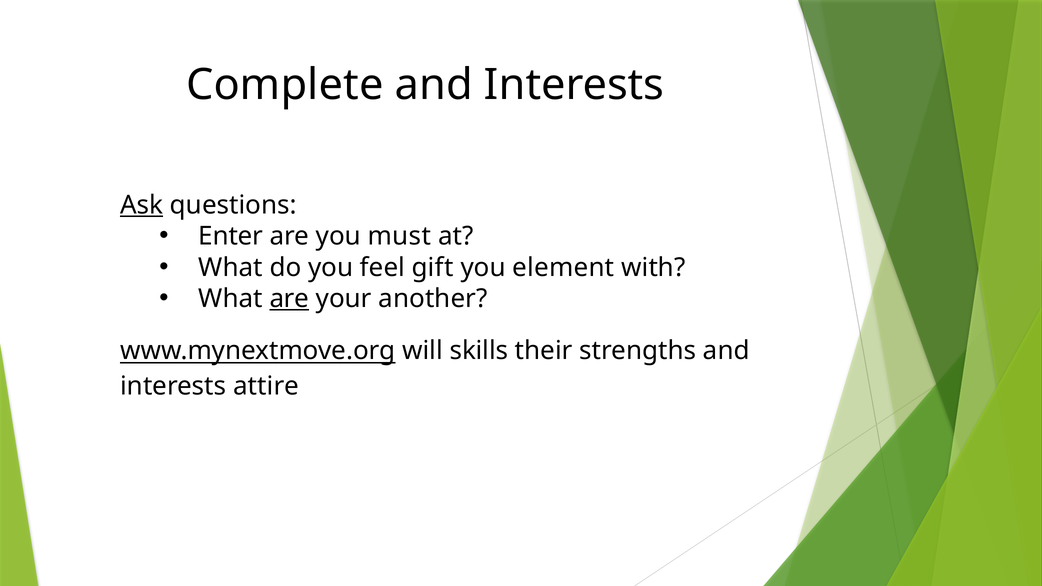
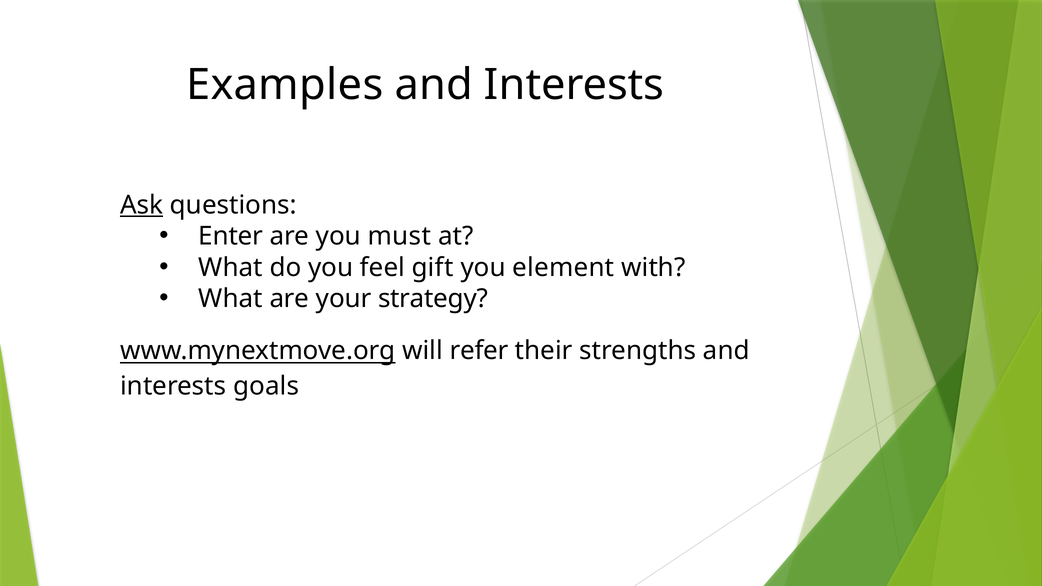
Complete: Complete -> Examples (285, 85)
are underline: present -> none (289, 299)
another: another -> strategy (433, 299)
skills: skills -> refer (479, 351)
attire: attire -> goals (266, 386)
